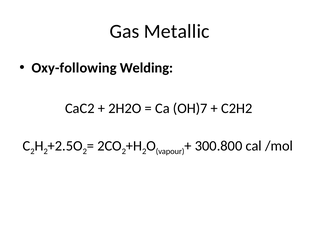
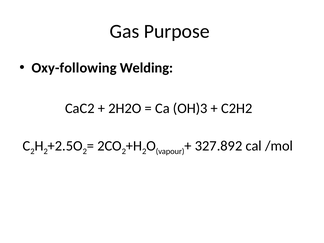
Metallic: Metallic -> Purpose (177, 31)
OH)7: OH)7 -> OH)3 (190, 108)
300.800: 300.800 -> 327.892 (219, 146)
